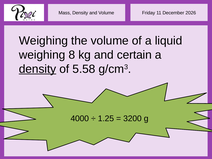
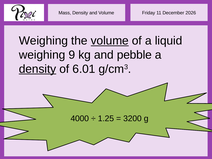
volume underline: none -> present (110, 41)
8: 8 -> 9 (72, 55)
certain: certain -> pebble (134, 55)
5.58: 5.58 -> 6.01 (84, 69)
